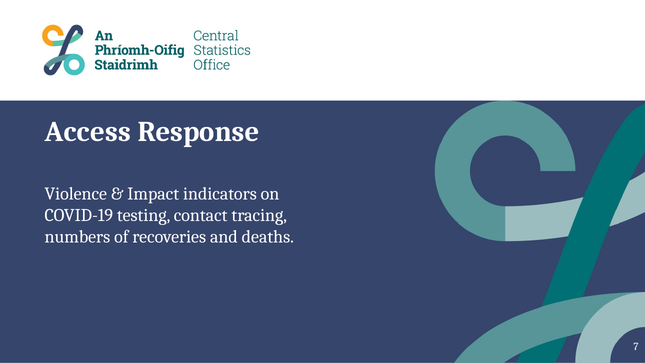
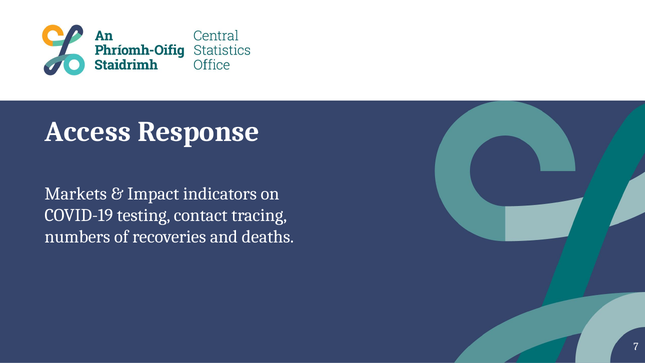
Violence: Violence -> Markets (76, 194)
